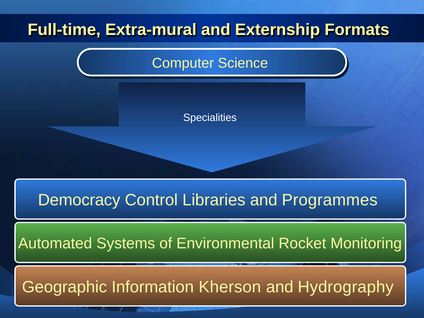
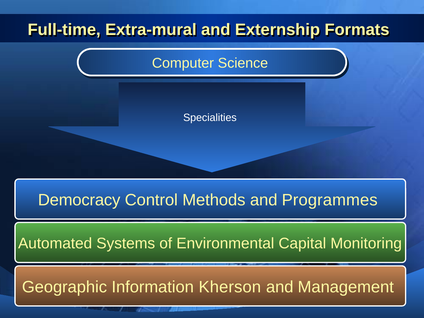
Libraries: Libraries -> Methods (214, 200)
Rocket: Rocket -> Capital (302, 244)
Hydrography: Hydrography -> Management (346, 287)
